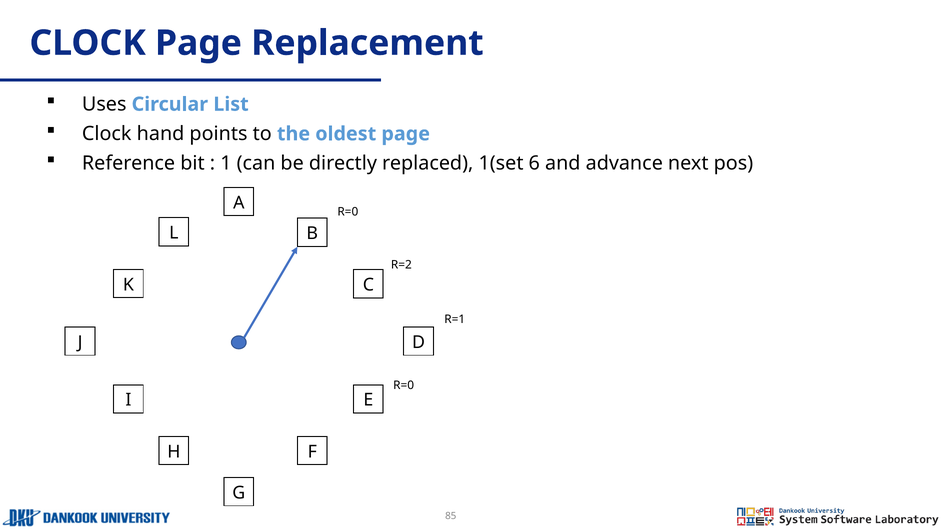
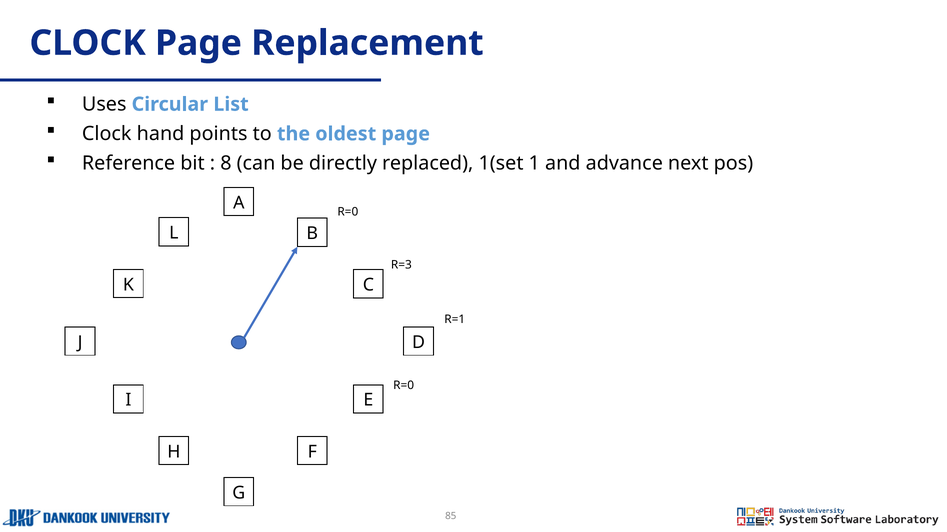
1: 1 -> 8 (226, 164)
6: 6 -> 1 (534, 164)
R=2: R=2 -> R=3 (401, 265)
